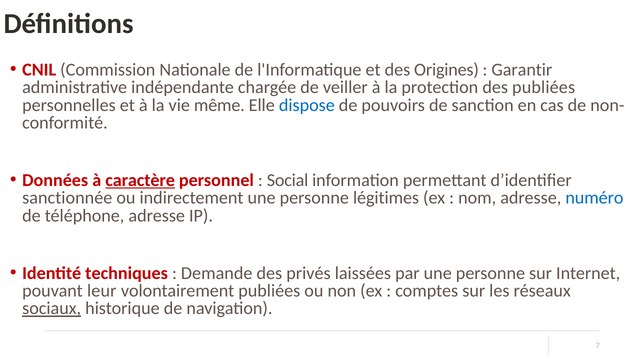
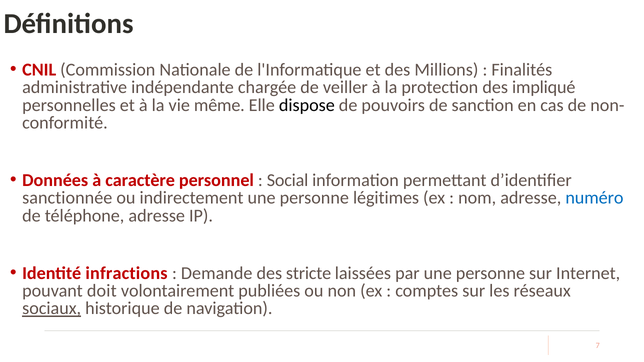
Origines: Origines -> Millions (446, 70)
Garantir: Garantir -> Finalités (522, 70)
des publiées: publiées -> impliqué (544, 88)
dispose colour: blue -> black (307, 105)
caractère underline: present -> none (140, 180)
techniques: techniques -> infractions (126, 273)
privés: privés -> stricte (309, 273)
leur: leur -> doit (102, 291)
